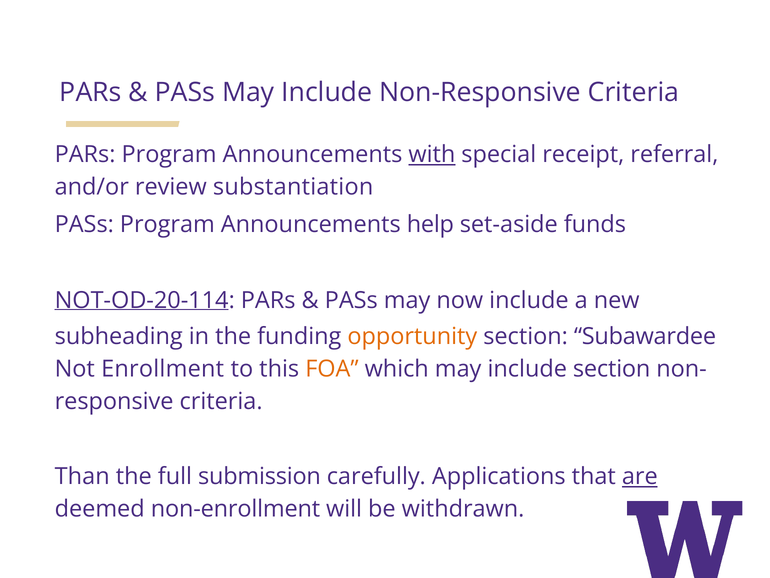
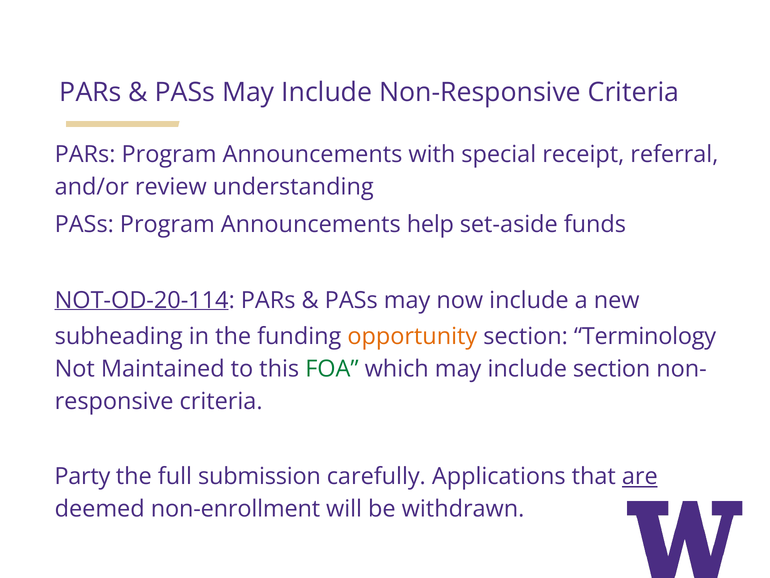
with underline: present -> none (432, 154)
substantiation: substantiation -> understanding (293, 187)
Subawardee: Subawardee -> Terminology (645, 336)
Enrollment: Enrollment -> Maintained (163, 369)
FOA colour: orange -> green (332, 369)
Than: Than -> Party (82, 476)
